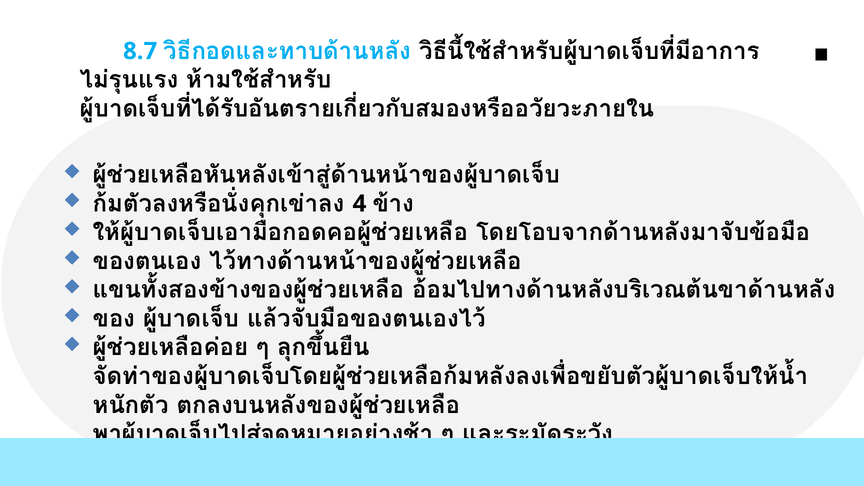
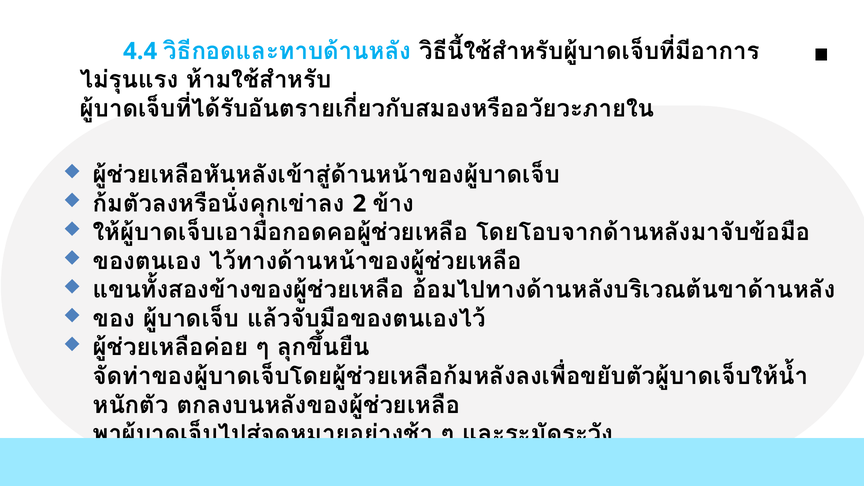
8.7: 8.7 -> 4.4 (140, 51)
4: 4 -> 2 (359, 204)
